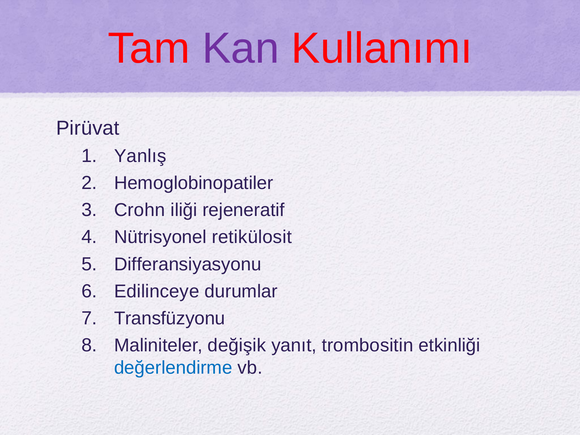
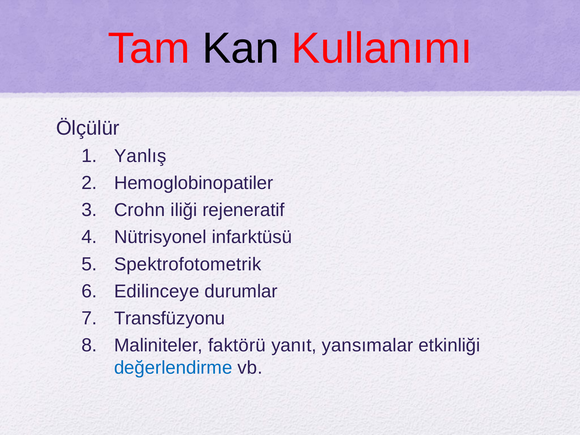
Kan colour: purple -> black (241, 48)
Pirüvat: Pirüvat -> Ölçülür (88, 128)
retikülosit: retikülosit -> infarktüsü (252, 237)
Differansiyasyonu: Differansiyasyonu -> Spektrofotometrik (188, 264)
değişik: değişik -> faktörü (237, 345)
trombositin: trombositin -> yansımalar (368, 345)
